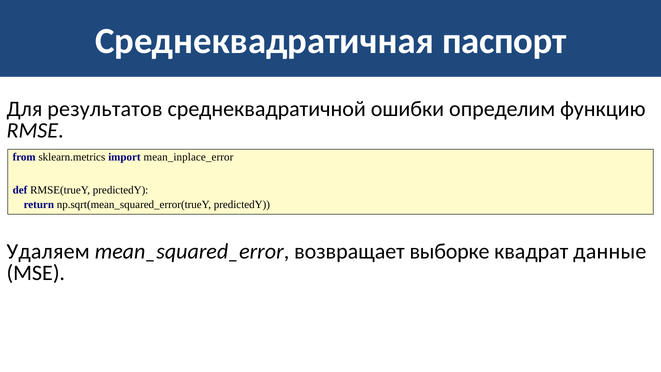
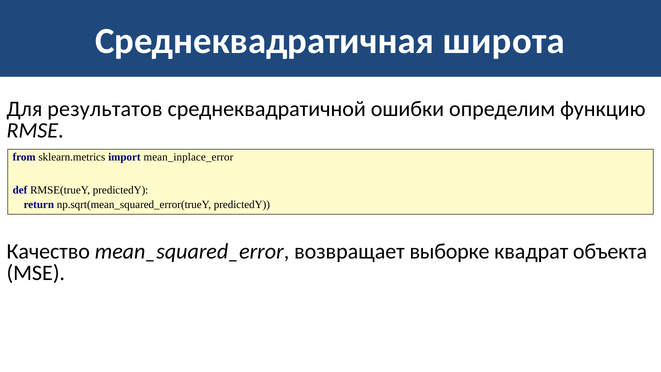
паспорт: паспорт -> широта (504, 41)
Удаляем: Удаляем -> Качество (48, 252)
данные: данные -> объекта (610, 252)
